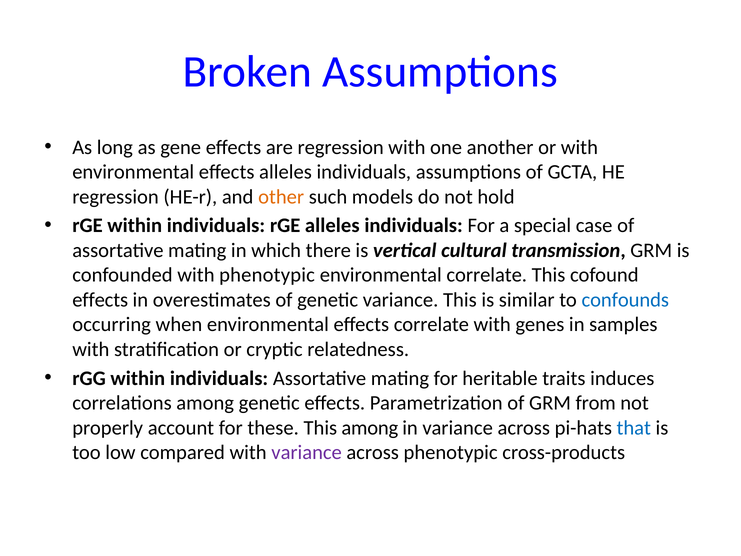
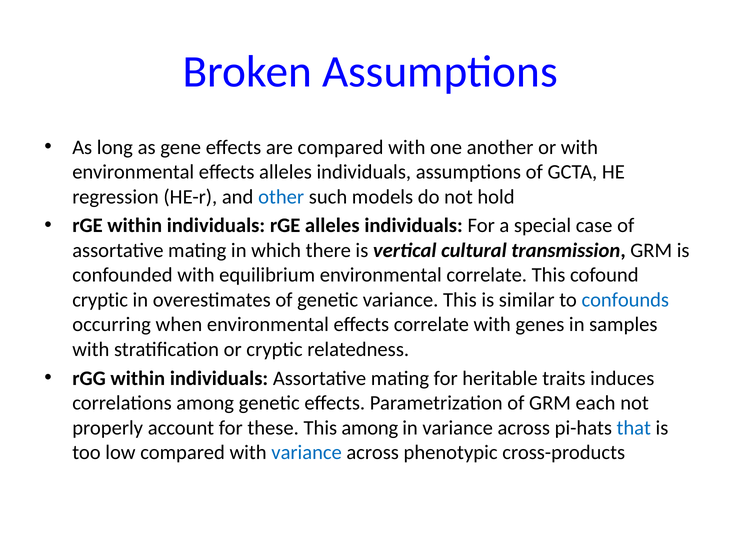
are regression: regression -> compared (341, 147)
other colour: orange -> blue (281, 197)
with phenotypic: phenotypic -> equilibrium (267, 275)
effects: effects -> cryptic (100, 300)
from: from -> each (596, 403)
variance colour: purple -> blue (307, 452)
